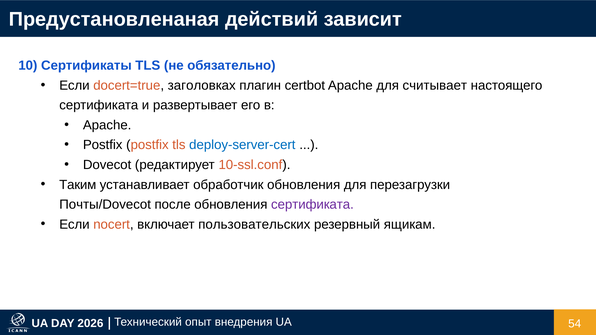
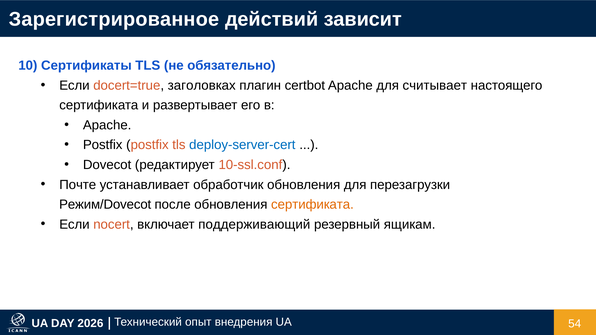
Предустановленаная: Предустановленаная -> Зарегистрированное (114, 19)
Таким: Таким -> Почте (78, 185)
Почты/Dovecot: Почты/Dovecot -> Режим/Dovecot (105, 205)
сертификата colour: purple -> orange (312, 205)
пользовательских: пользовательских -> поддерживающий (254, 224)
